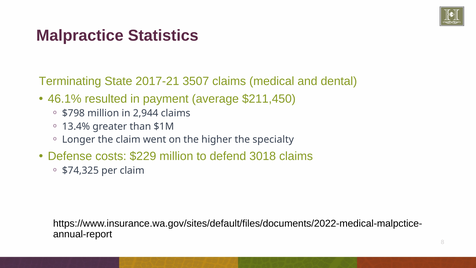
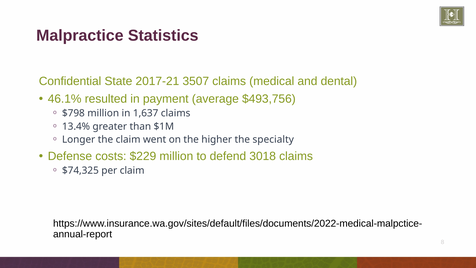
Terminating: Terminating -> Confidential (70, 81)
$211,450: $211,450 -> $493,756 (269, 99)
2,944: 2,944 -> 1,637 (146, 113)
